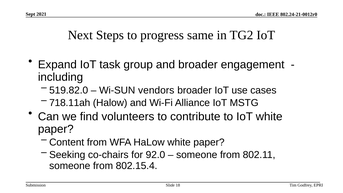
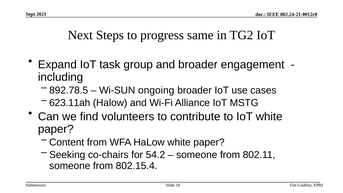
519.82.0: 519.82.0 -> 892.78.5 (69, 90)
vendors: vendors -> ongoing (156, 90)
718.11ah: 718.11ah -> 623.11ah (70, 103)
92.0: 92.0 -> 54.2 (155, 155)
